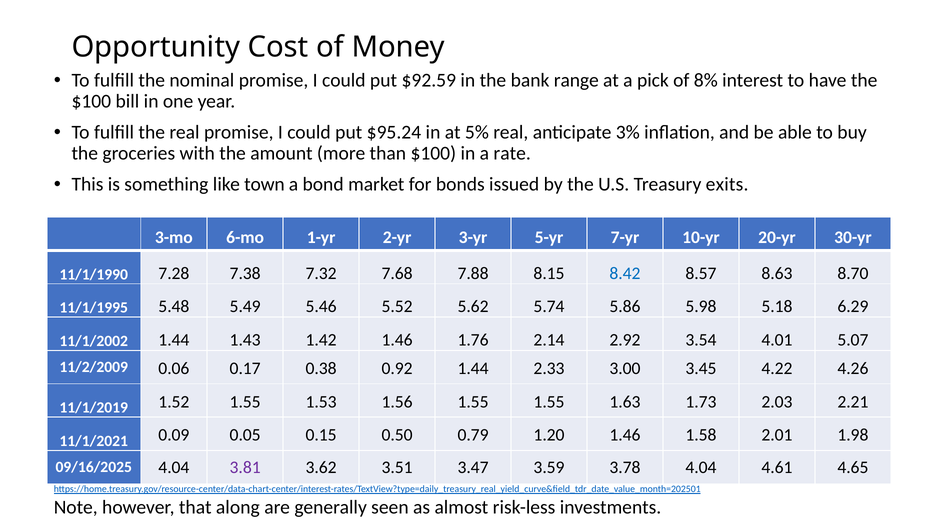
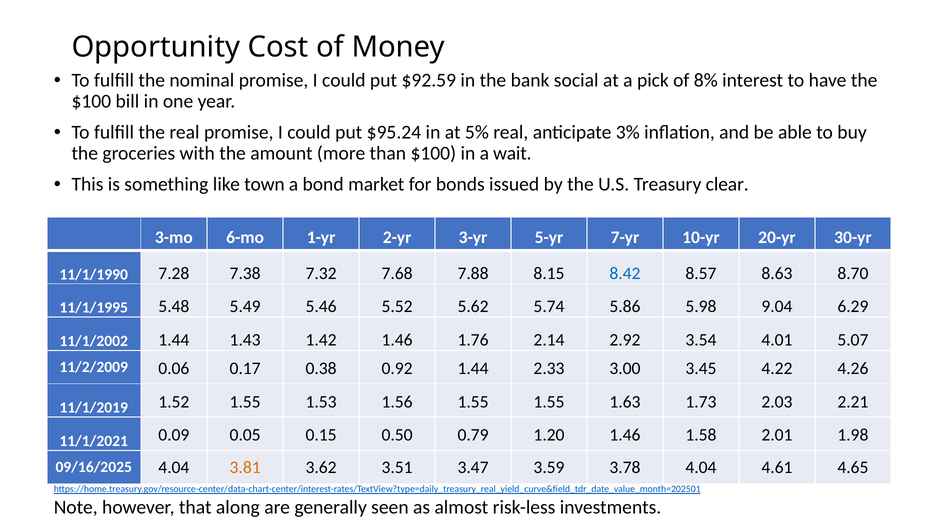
range: range -> social (576, 80)
rate: rate -> wait (512, 153)
exits: exits -> clear (727, 184)
5.18: 5.18 -> 9.04 (777, 306)
3.81 colour: purple -> orange (245, 467)
